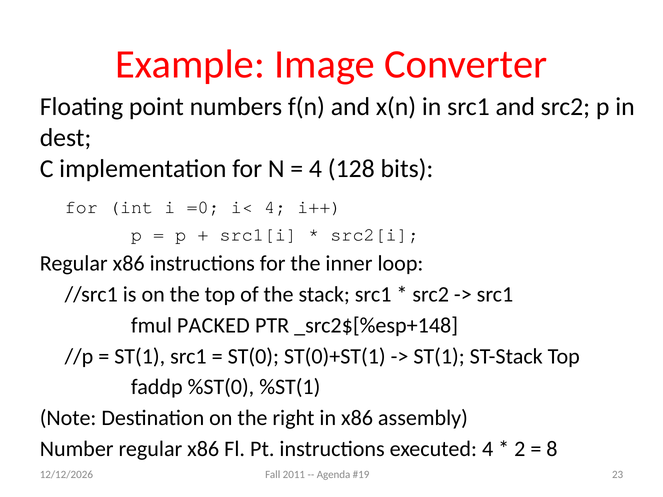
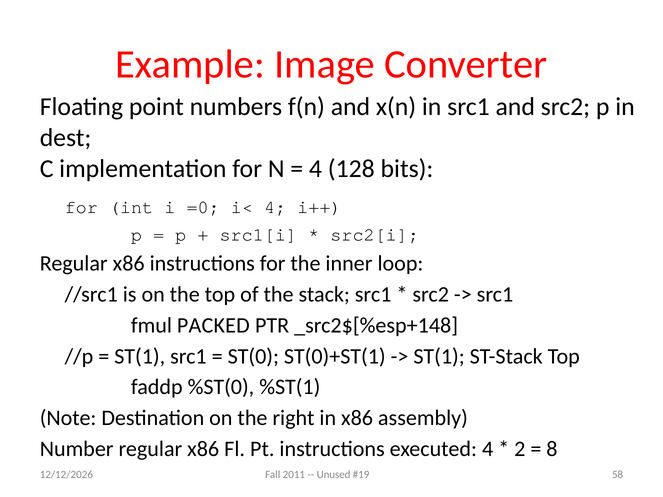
23: 23 -> 58 (618, 475)
Agenda: Agenda -> Unused (334, 475)
